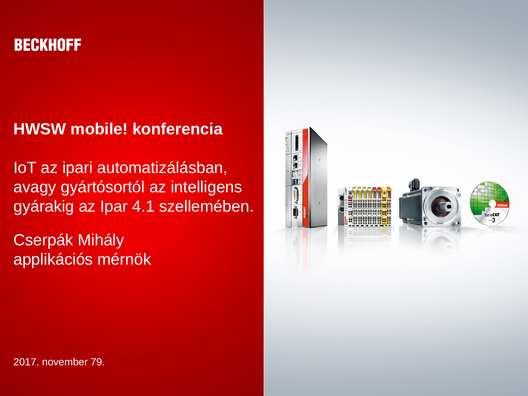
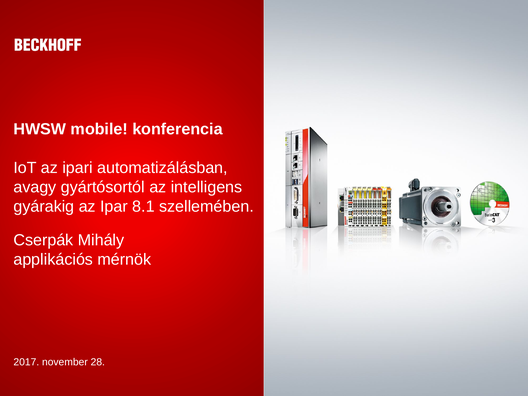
4.1: 4.1 -> 8.1 (143, 207)
79: 79 -> 28 (98, 362)
